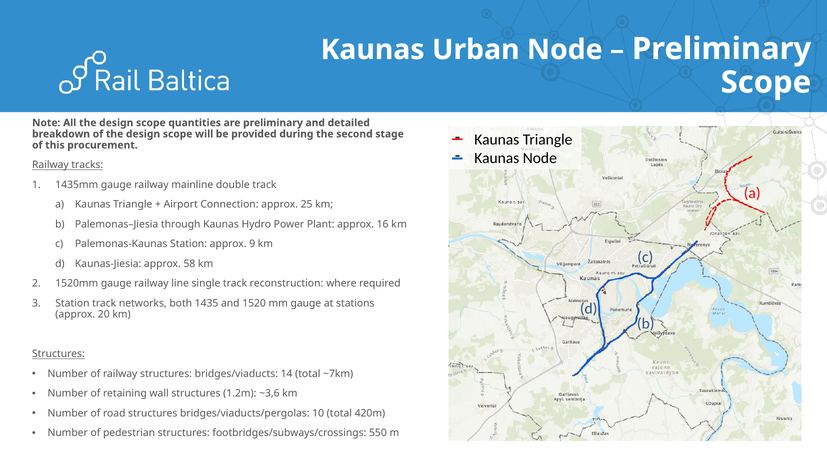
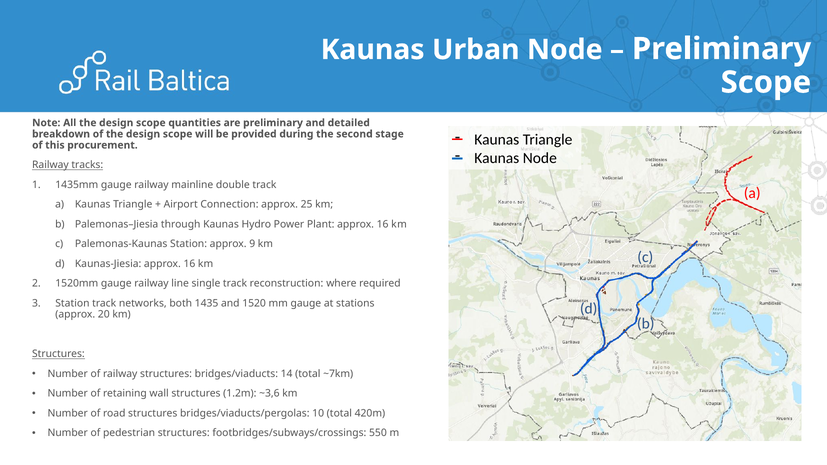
Kaunas-Jiesia approx 58: 58 -> 16 (189, 264)
